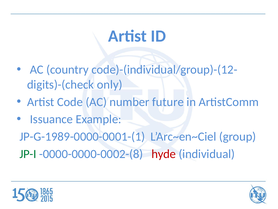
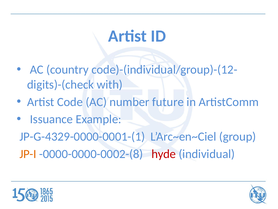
only: only -> with (110, 84)
JP-G-1989-0000-0001-(1: JP-G-1989-0000-0001-(1 -> JP-G-4329-0000-0001-(1 (82, 136)
JP-I colour: green -> orange (28, 154)
